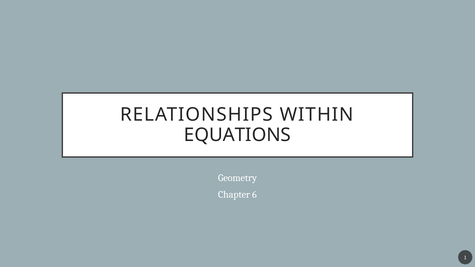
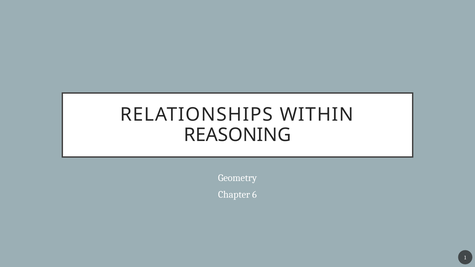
EQUATIONS: EQUATIONS -> REASONING (237, 135)
